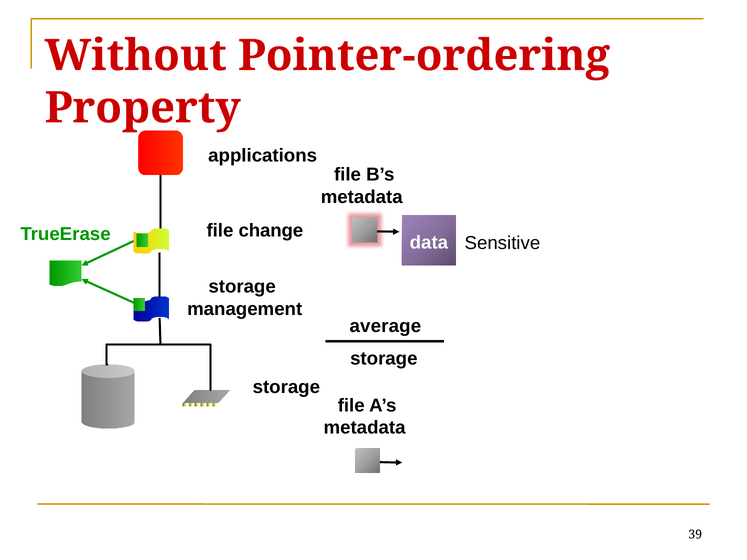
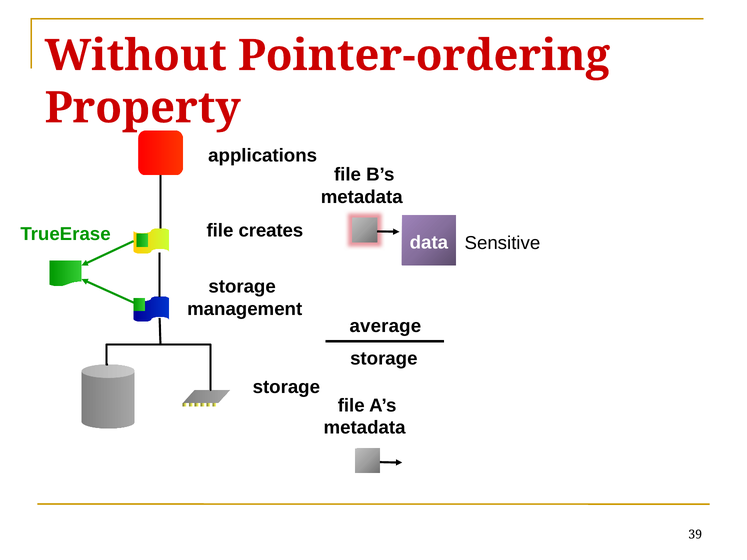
change: change -> creates (271, 231)
